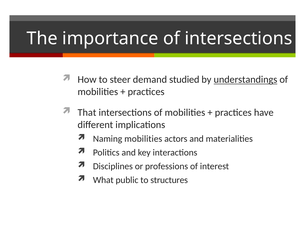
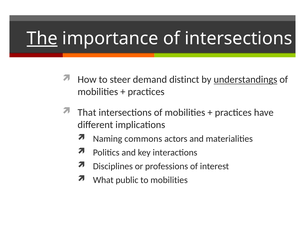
The underline: none -> present (42, 38)
studied: studied -> distinct (184, 80)
Naming mobilities: mobilities -> commons (143, 139)
to structures: structures -> mobilities (169, 180)
